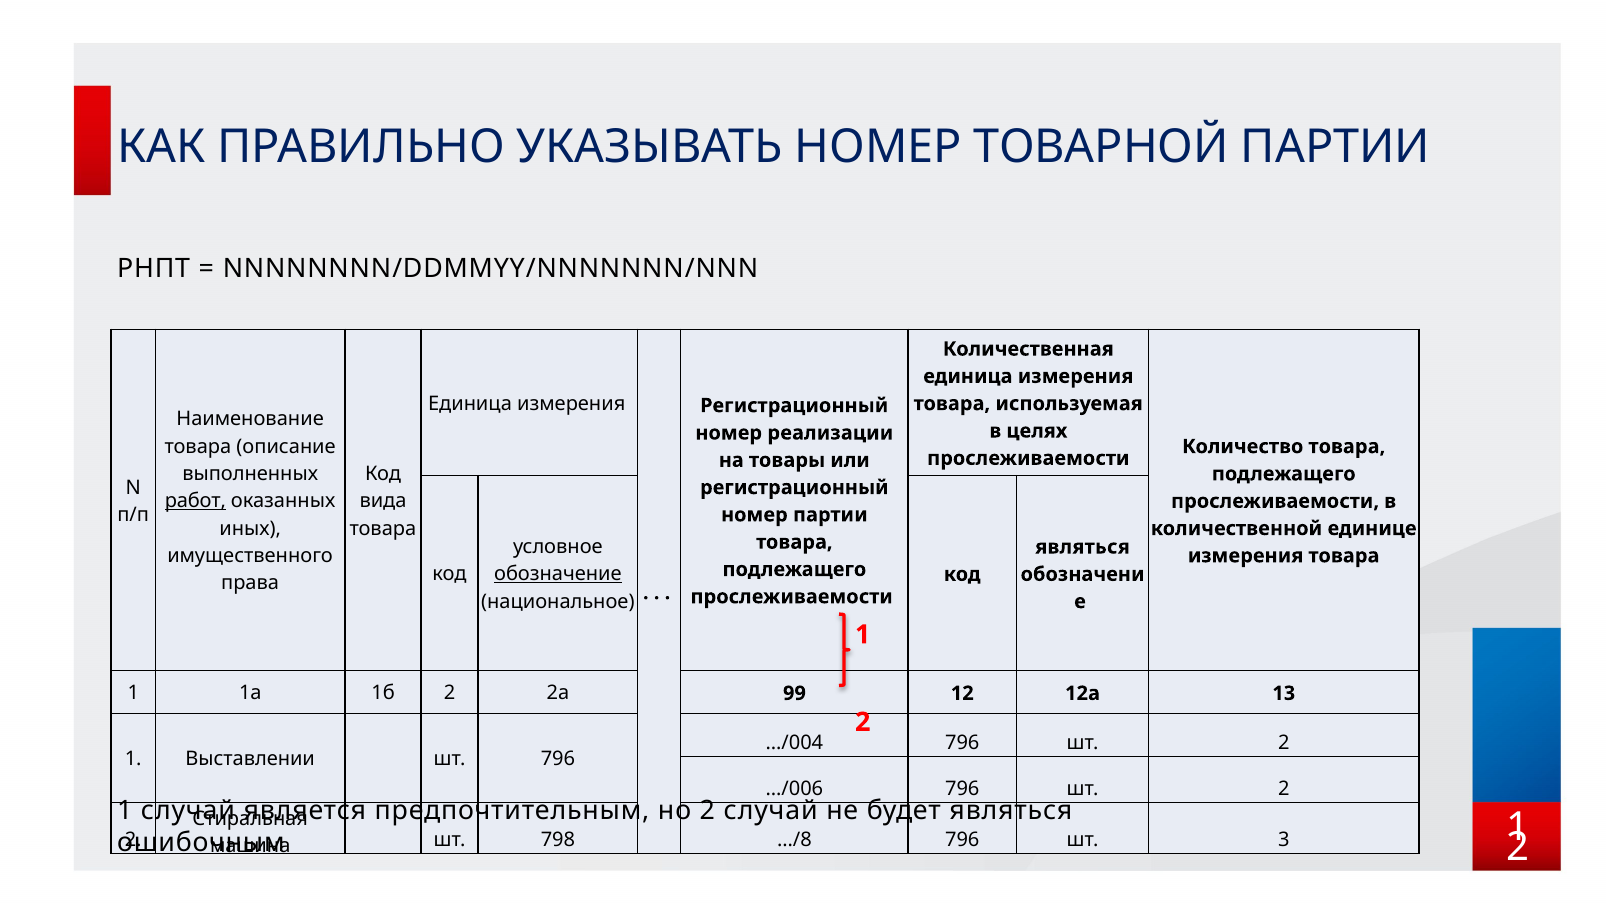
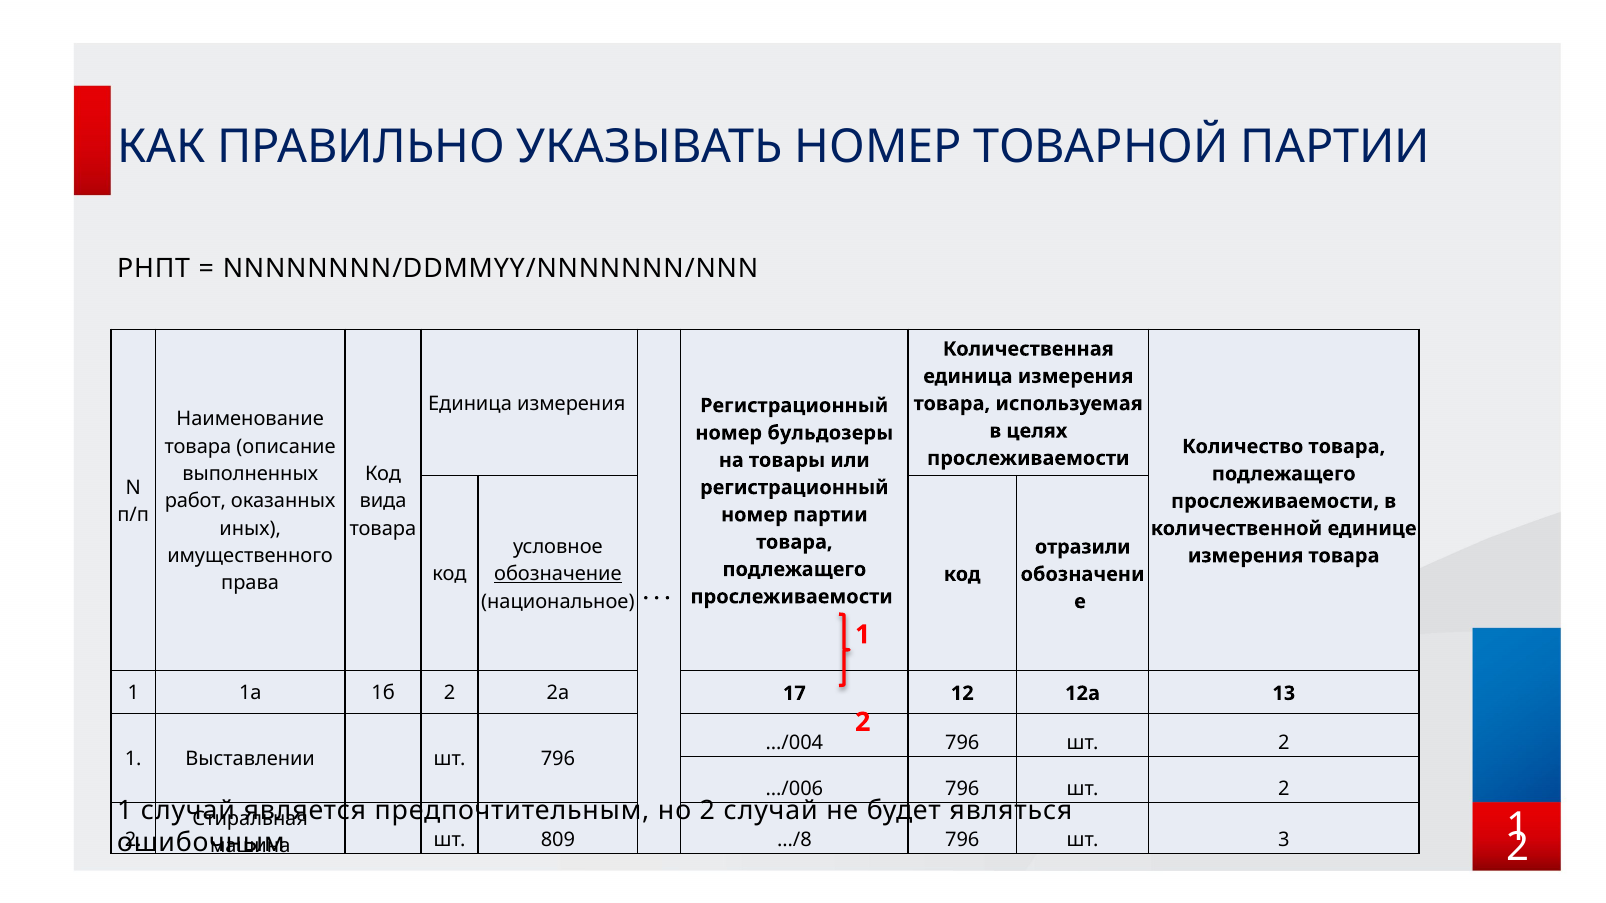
реализации: реализации -> бульдозеры (830, 433)
работ underline: present -> none (195, 501)
являться: являться -> отразили (1083, 547)
99: 99 -> 17 (794, 694)
798: 798 -> 809 (558, 840)
